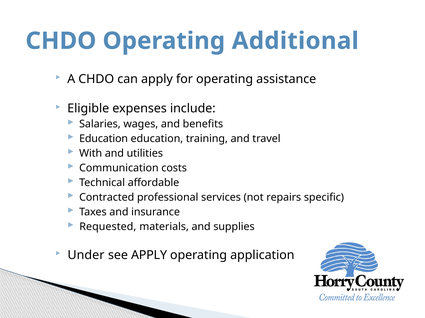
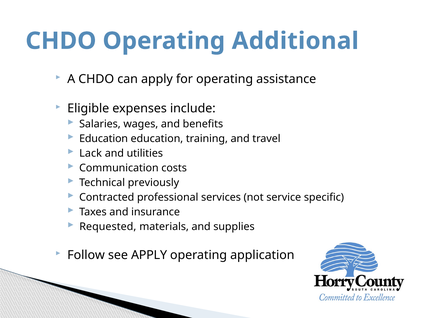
With: With -> Lack (91, 154)
affordable: affordable -> previously (153, 183)
repairs: repairs -> service (284, 198)
Under: Under -> Follow (86, 256)
